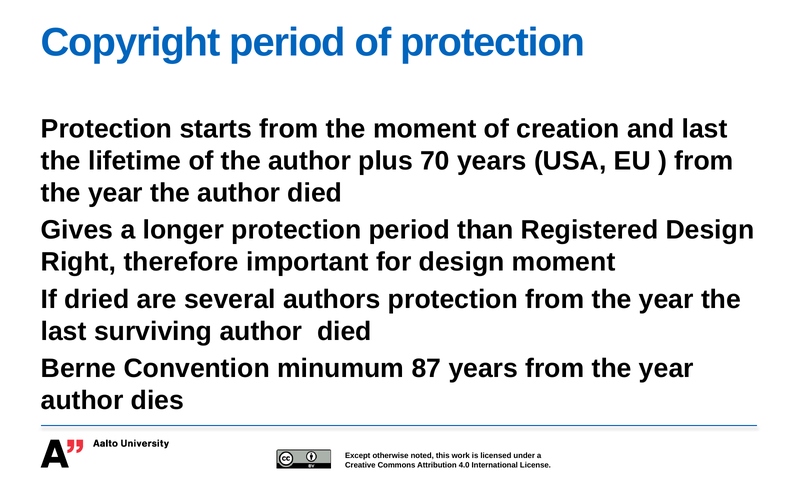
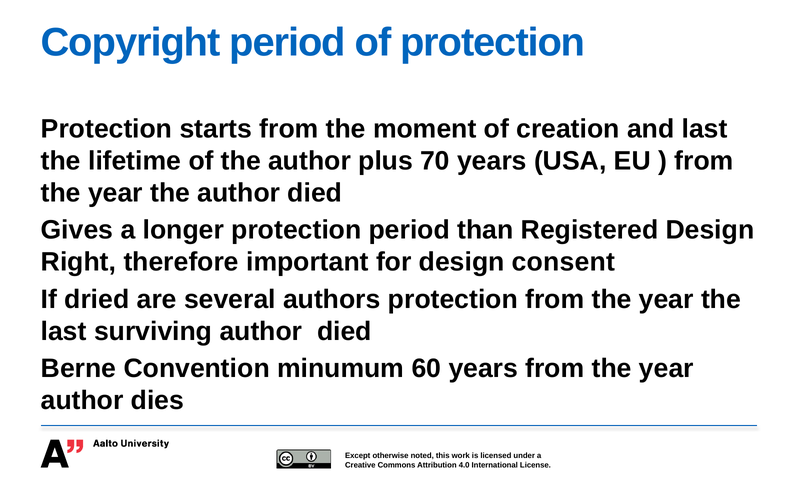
design moment: moment -> consent (564, 262)
87: 87 -> 60 (426, 368)
